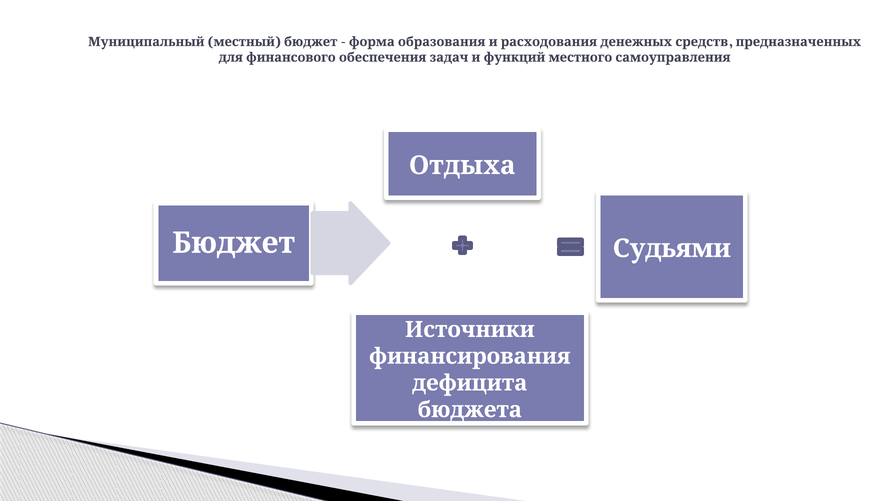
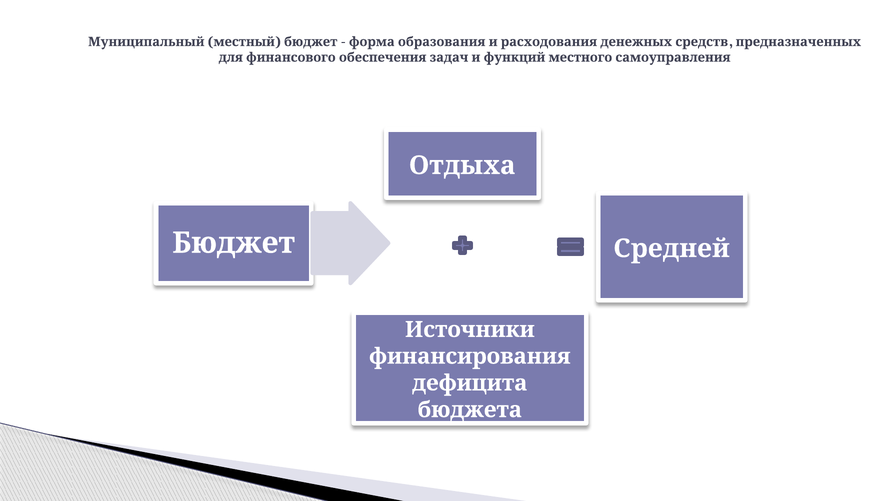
Судьями: Судьями -> Средней (672, 249)
